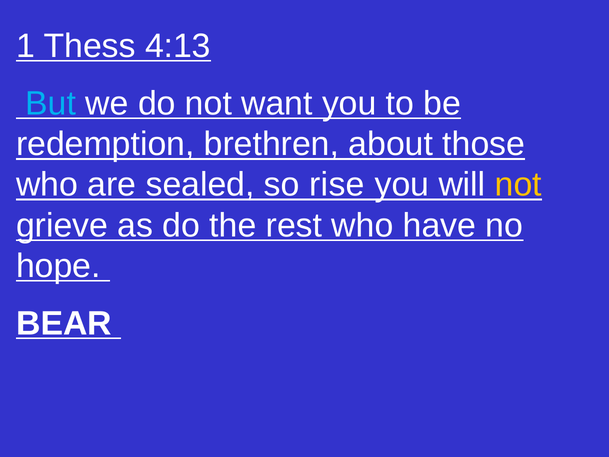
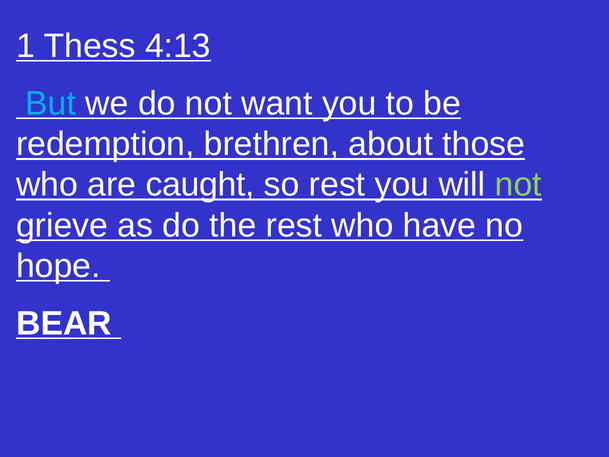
sealed: sealed -> caught (200, 185)
so rise: rise -> rest (337, 185)
not colour: yellow -> light green (518, 185)
